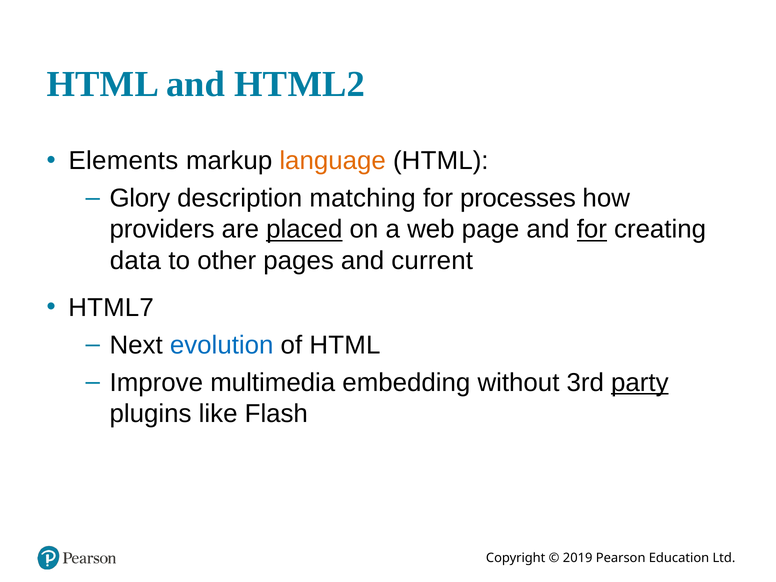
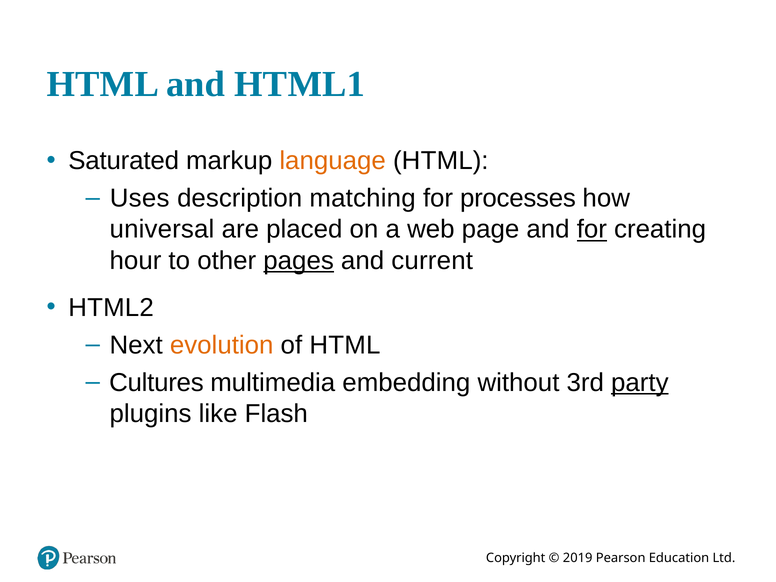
2: 2 -> 1 (356, 84)
Elements: Elements -> Saturated (124, 161)
Glory: Glory -> Uses (140, 198)
providers: providers -> universal (162, 229)
placed underline: present -> none (304, 229)
data: data -> hour (135, 260)
pages underline: none -> present (299, 260)
7: 7 -> 2 (147, 308)
evolution colour: blue -> orange (222, 345)
Improve: Improve -> Cultures (156, 383)
